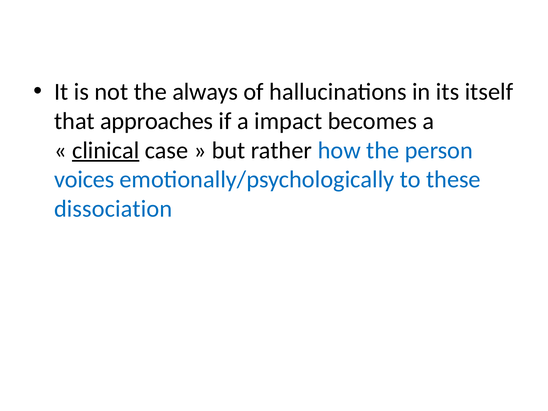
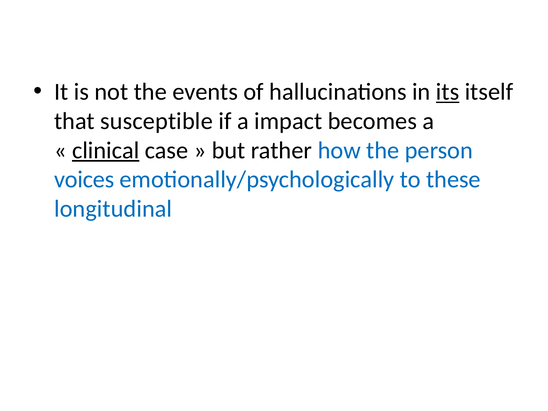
always: always -> events (205, 92)
its underline: none -> present (448, 92)
approaches: approaches -> susceptible (156, 121)
dissociation: dissociation -> longitudinal (113, 209)
